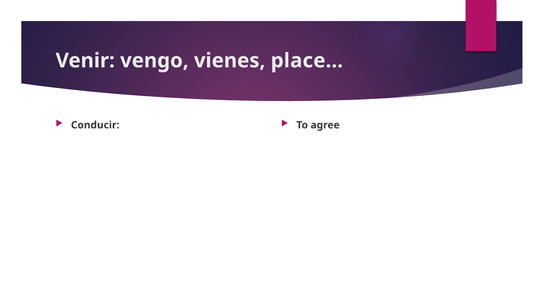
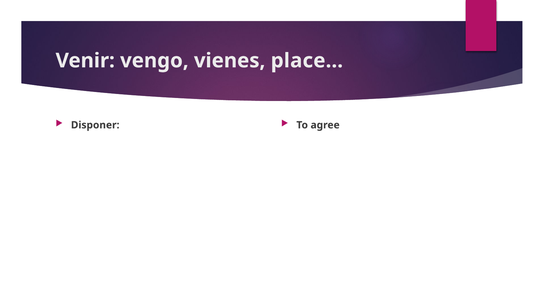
Conducir: Conducir -> Disponer (95, 125)
